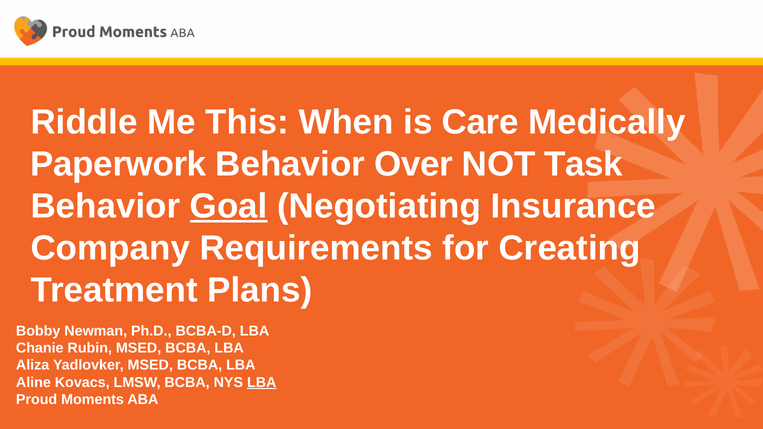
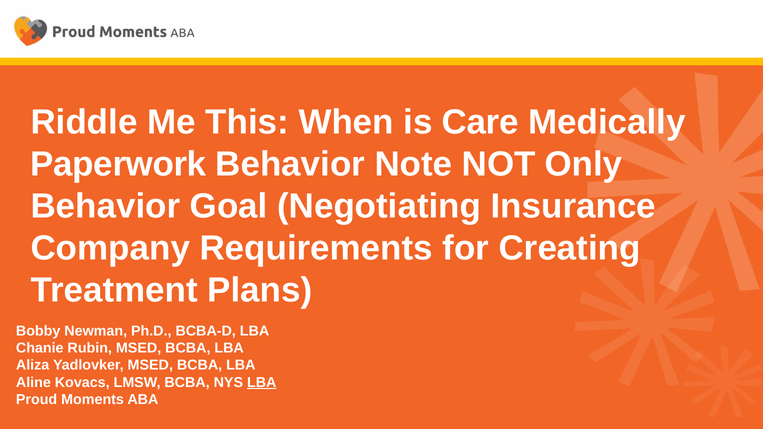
Over: Over -> Note (413, 164)
Task: Task -> Only (583, 164)
Goal underline: present -> none (229, 206)
